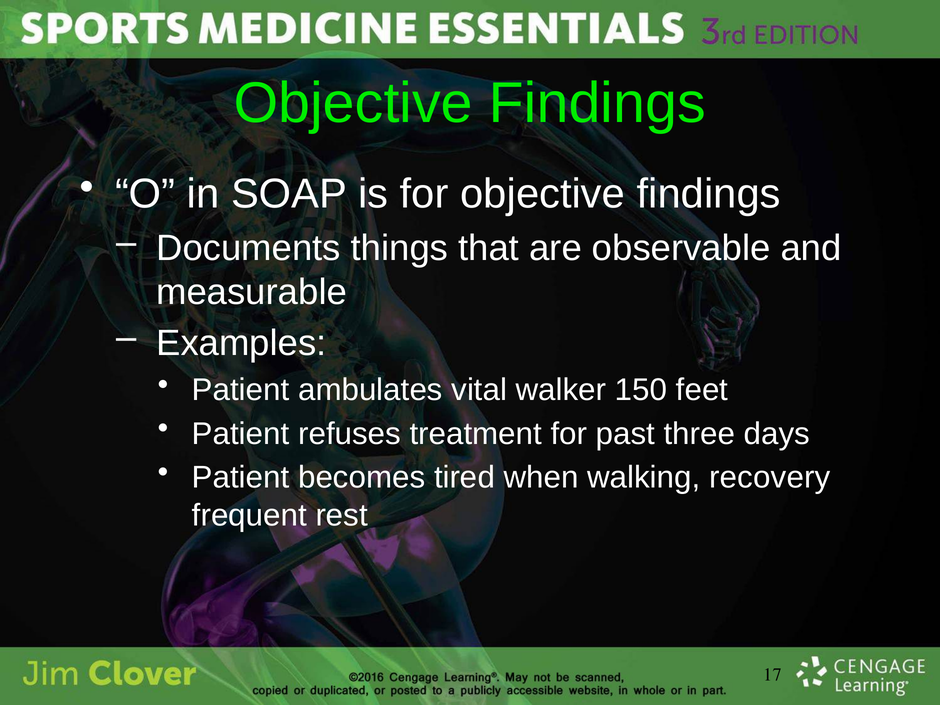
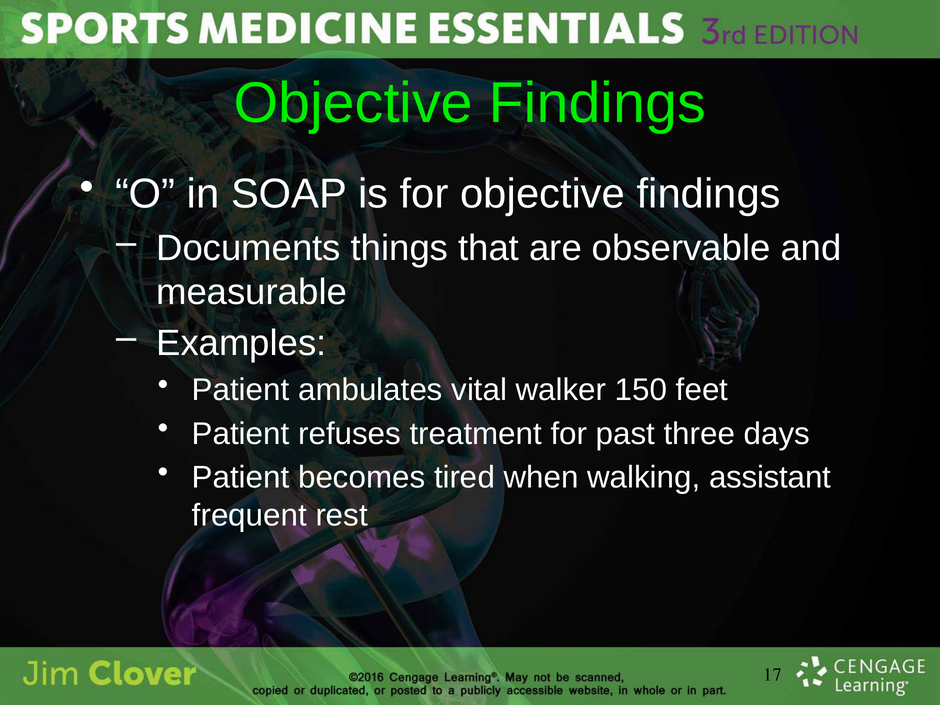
recovery: recovery -> assistant (770, 478)
